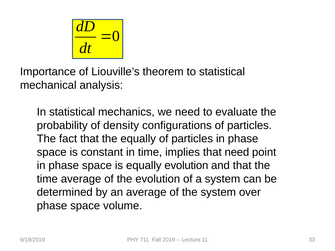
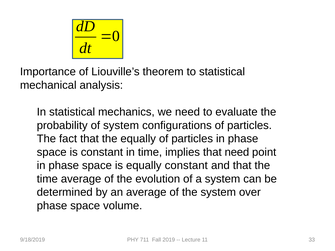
of density: density -> system (121, 125)
equally evolution: evolution -> constant (186, 166)
